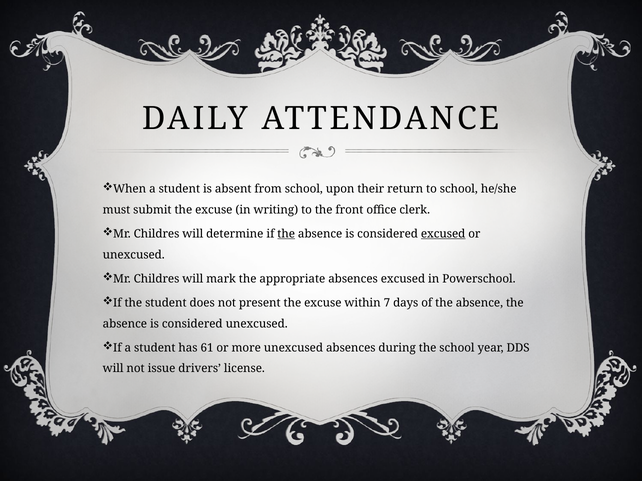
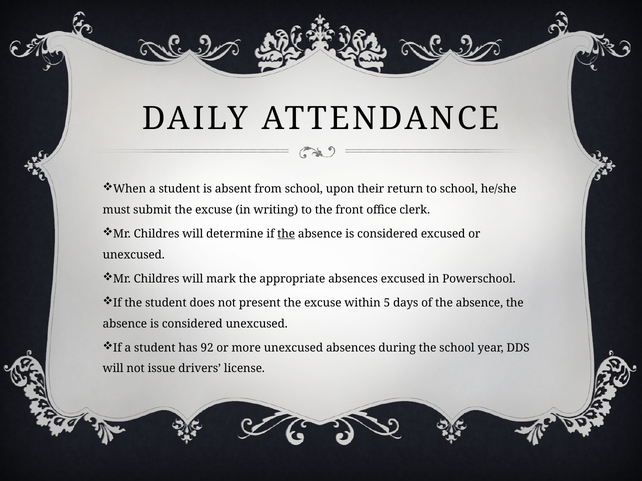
excused underline: present -> none (443, 234)
7: 7 -> 5 (387, 303)
61: 61 -> 92 (207, 348)
